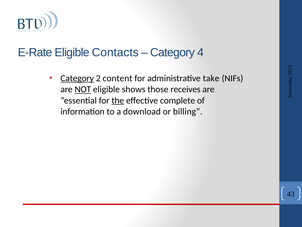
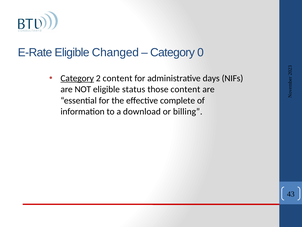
Contacts: Contacts -> Changed (115, 52)
Category 4: 4 -> 0 (200, 52)
take: take -> days (211, 78)
NOT underline: present -> none (83, 89)
shows: shows -> status (134, 89)
those receives: receives -> content (185, 89)
the underline: present -> none (118, 100)
